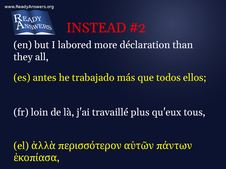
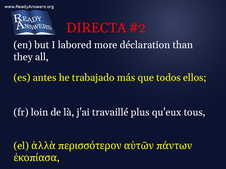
INSTEAD: INSTEAD -> DIRECTA (96, 28)
